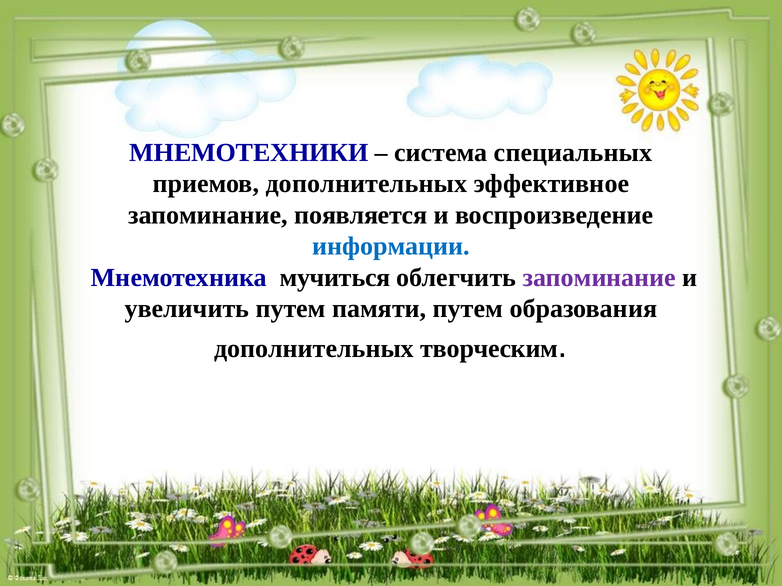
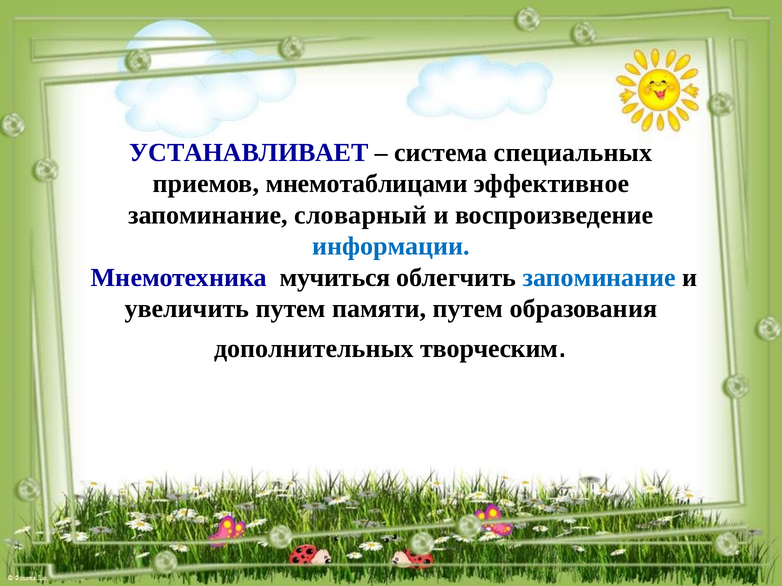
МНЕМОТЕХНИКИ: МНЕМОТЕХНИКИ -> УСТАНАВЛИВАЕТ (249, 153)
приемов дополнительных: дополнительных -> мнемотаблицами (367, 184)
появляется: появляется -> словарный (361, 215)
запоминание colour: purple -> blue (599, 278)
